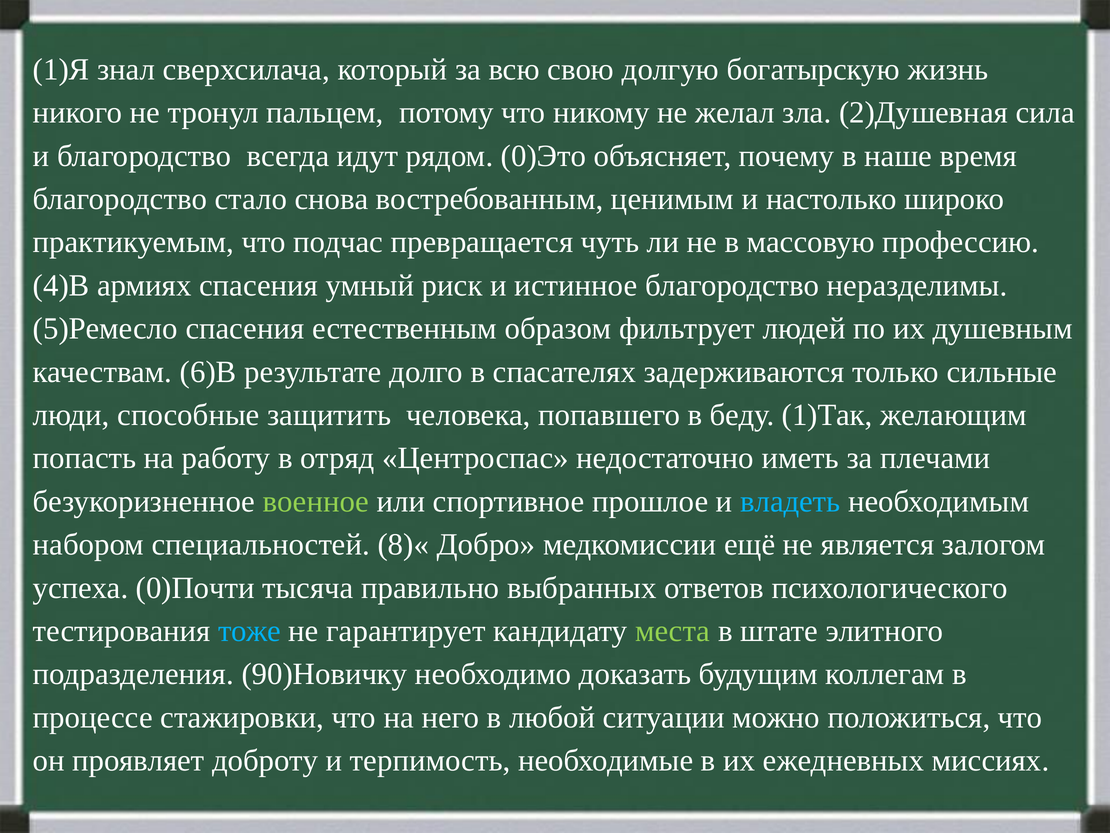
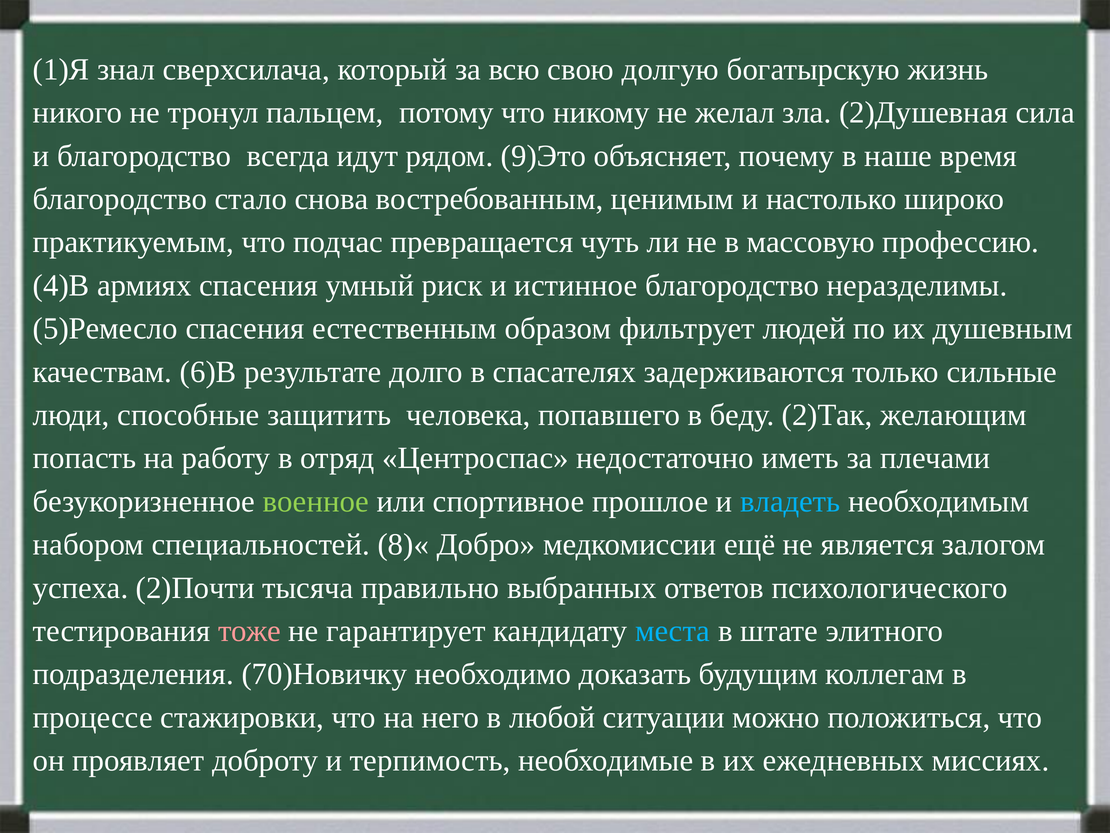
0)Это: 0)Это -> 9)Это (543, 156)
1)Так: 1)Так -> 2)Так (827, 415)
0)Почти: 0)Почти -> 2)Почти (195, 588)
тоже colour: light blue -> pink (250, 631)
места colour: light green -> light blue (673, 631)
90)Новичку: 90)Новичку -> 70)Новичку (324, 674)
